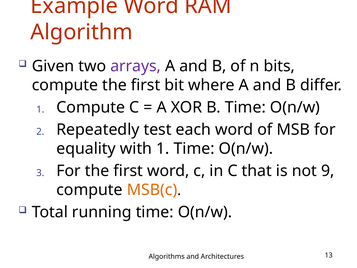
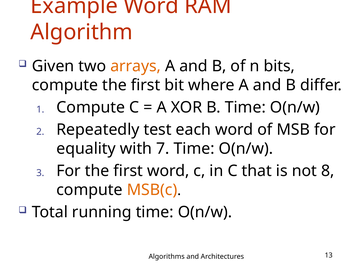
arrays colour: purple -> orange (136, 66)
with 1: 1 -> 7 (163, 148)
9: 9 -> 8 (328, 171)
